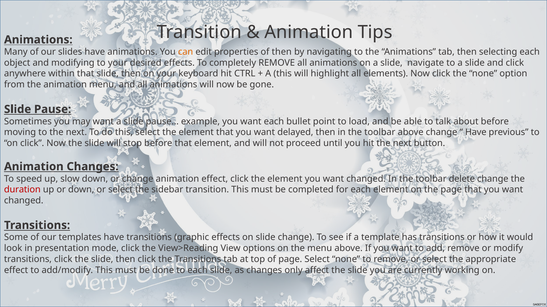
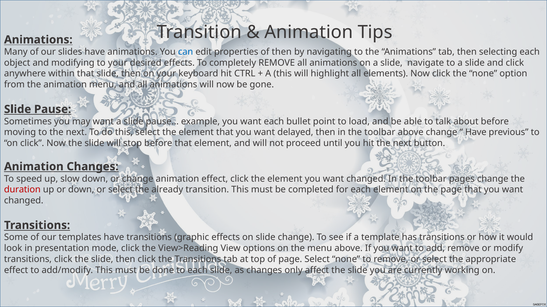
can colour: orange -> blue (186, 52)
delete: delete -> pages (462, 179)
sidebar: sidebar -> already (167, 190)
